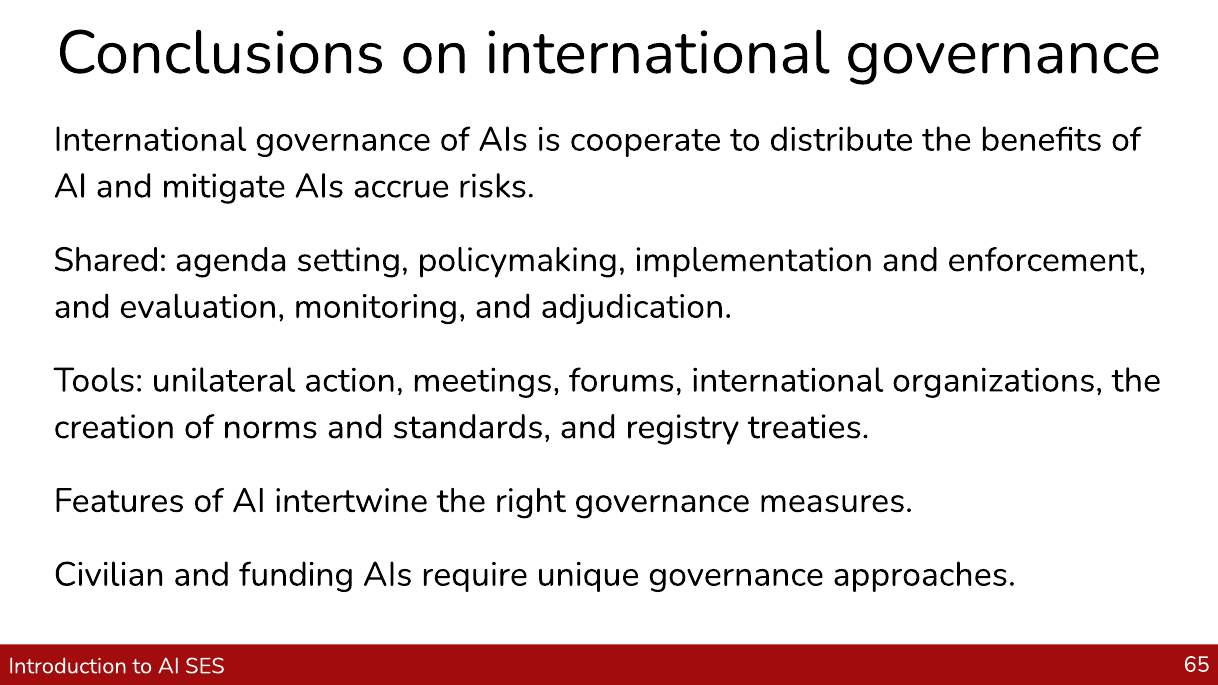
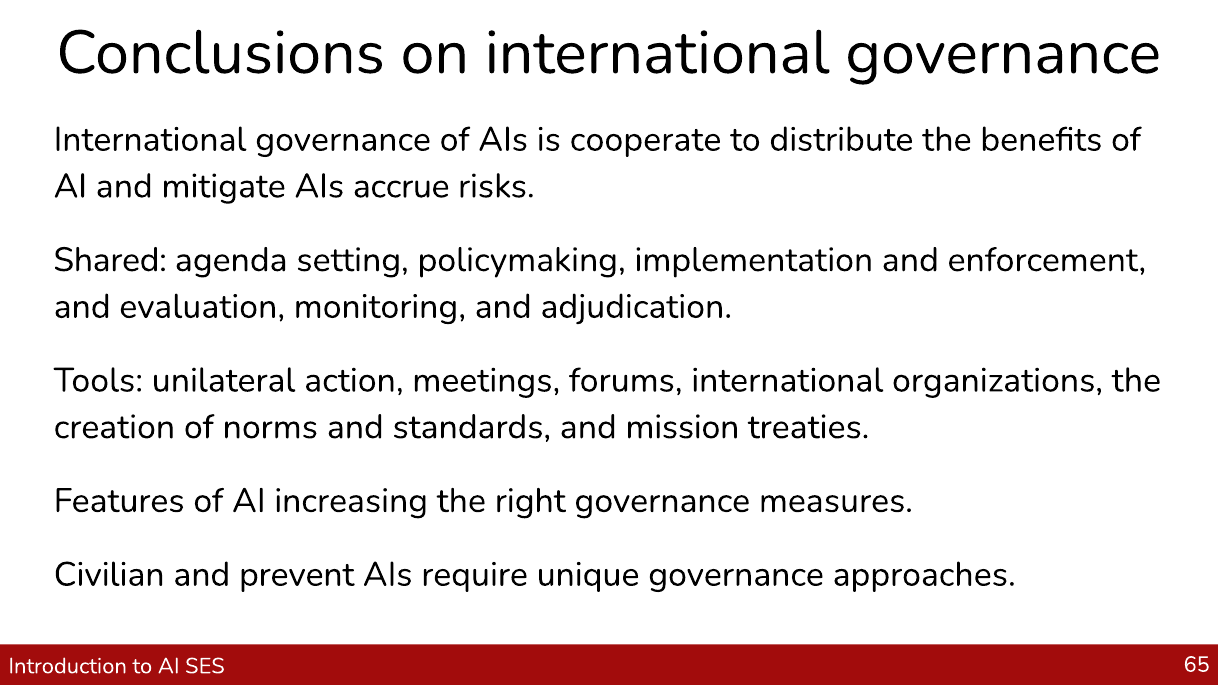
registry: registry -> mission (682, 427)
intertwine: intertwine -> increasing (351, 501)
funding: funding -> prevent (297, 575)
